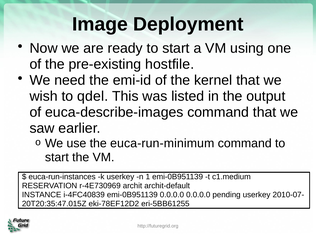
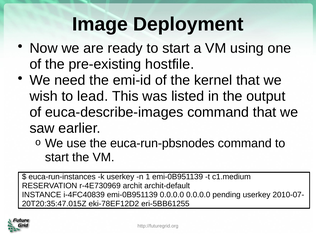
qdel: qdel -> lead (93, 96)
euca-run-minimum: euca-run-minimum -> euca-run-pbsnodes (162, 143)
